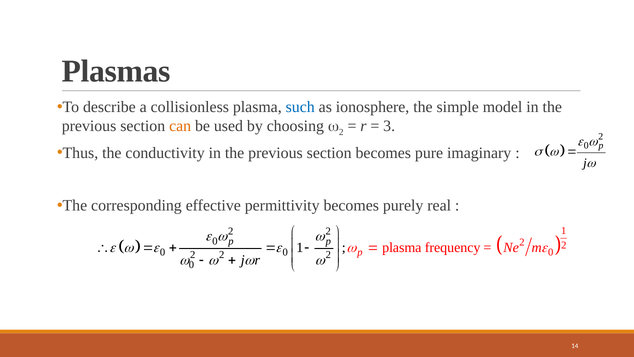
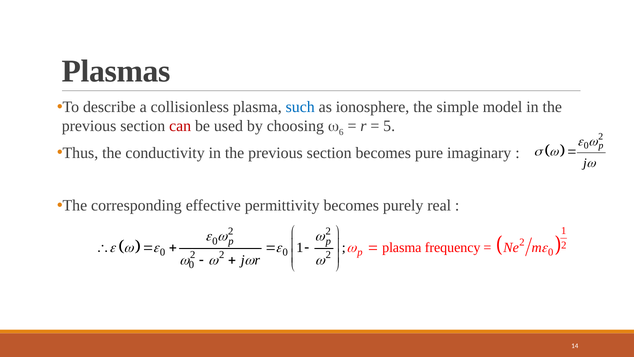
can colour: orange -> red (180, 126)
2: 2 -> 6 (341, 132)
3: 3 -> 5 (389, 126)
